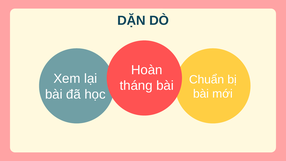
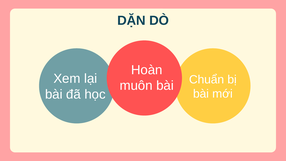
tháng: tháng -> muôn (136, 86)
